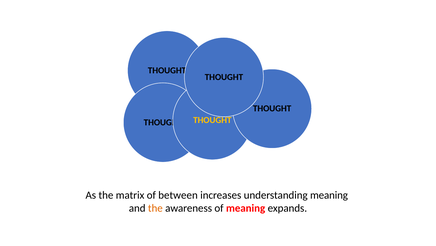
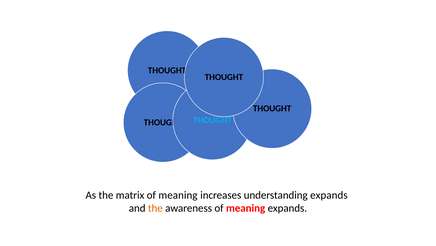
THOUGHT colour: yellow -> light blue (212, 120)
matrix of between: between -> meaning (178, 194)
understanding meaning: meaning -> expands (329, 194)
